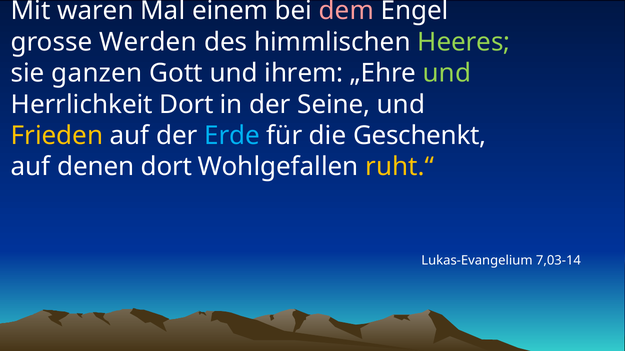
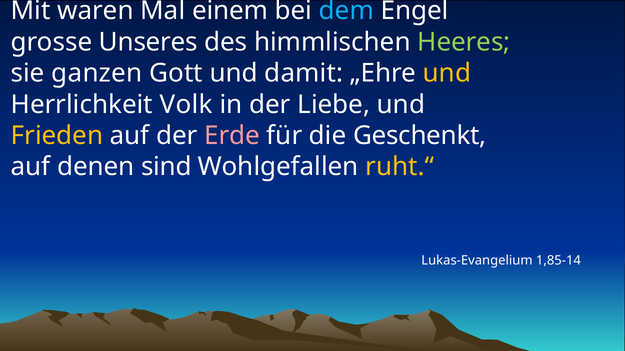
dem colour: pink -> light blue (346, 11)
Werden: Werden -> Unseres (148, 42)
ihrem: ihrem -> damit (304, 73)
und colour: light green -> yellow (447, 73)
Herrlichkeit Dort: Dort -> Volk (186, 105)
Seine: Seine -> Liebe (334, 105)
Erde colour: light blue -> pink (232, 136)
denen dort: dort -> sind (166, 167)
7,03-14: 7,03-14 -> 1,85-14 (558, 261)
